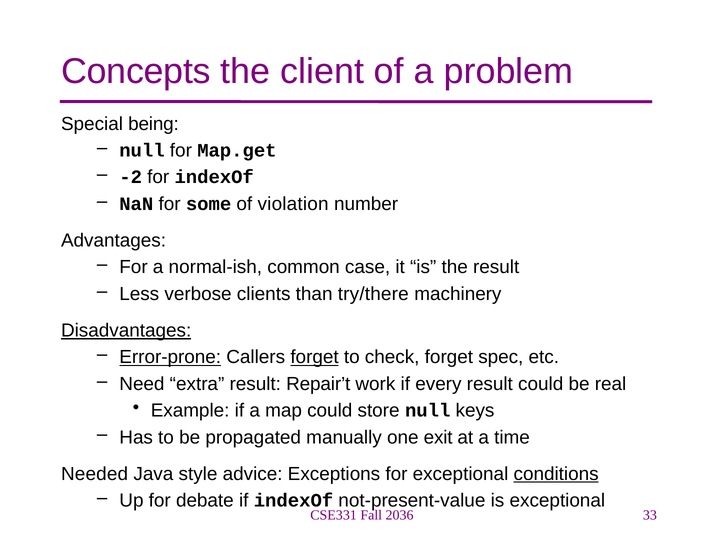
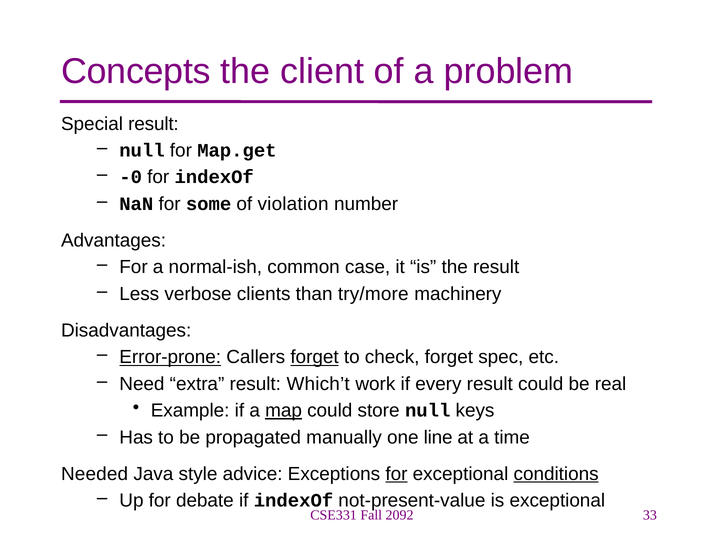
Special being: being -> result (153, 124)
-2: -2 -> -0 (131, 177)
try/there: try/there -> try/more (373, 294)
Disadvantages underline: present -> none (126, 331)
Repair’t: Repair’t -> Which’t (318, 384)
map underline: none -> present (284, 411)
exit: exit -> line (438, 438)
for underline: none -> present (396, 474)
2036: 2036 -> 2092 (400, 516)
